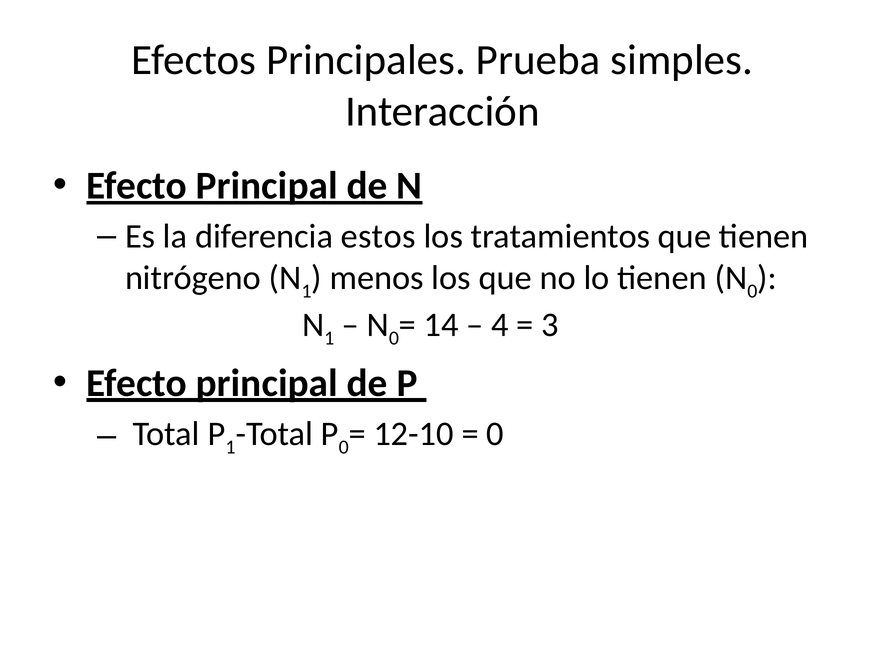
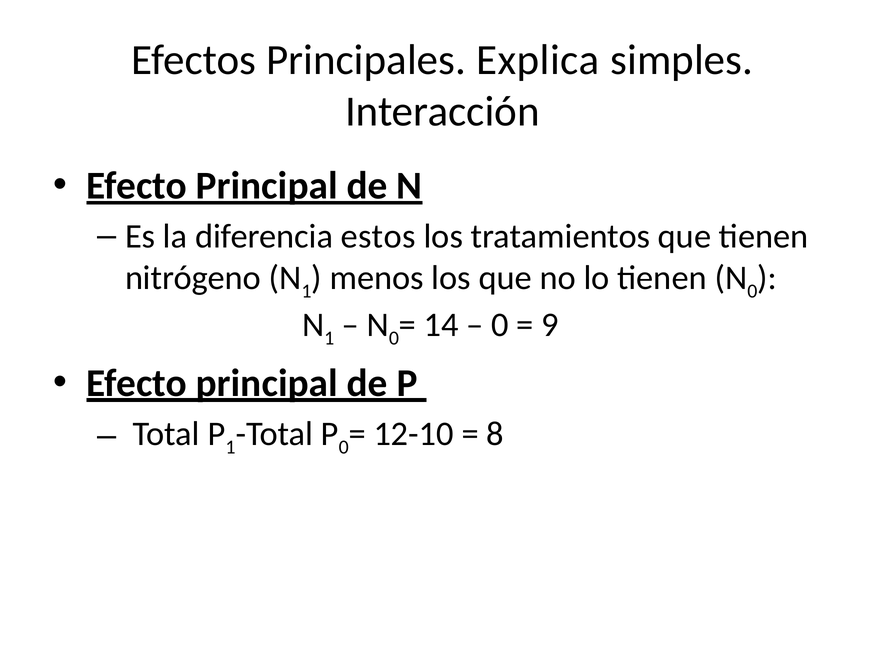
Prueba: Prueba -> Explica (538, 60)
4: 4 -> 0 (500, 325)
3: 3 -> 9 (550, 325)
0: 0 -> 8 (495, 434)
